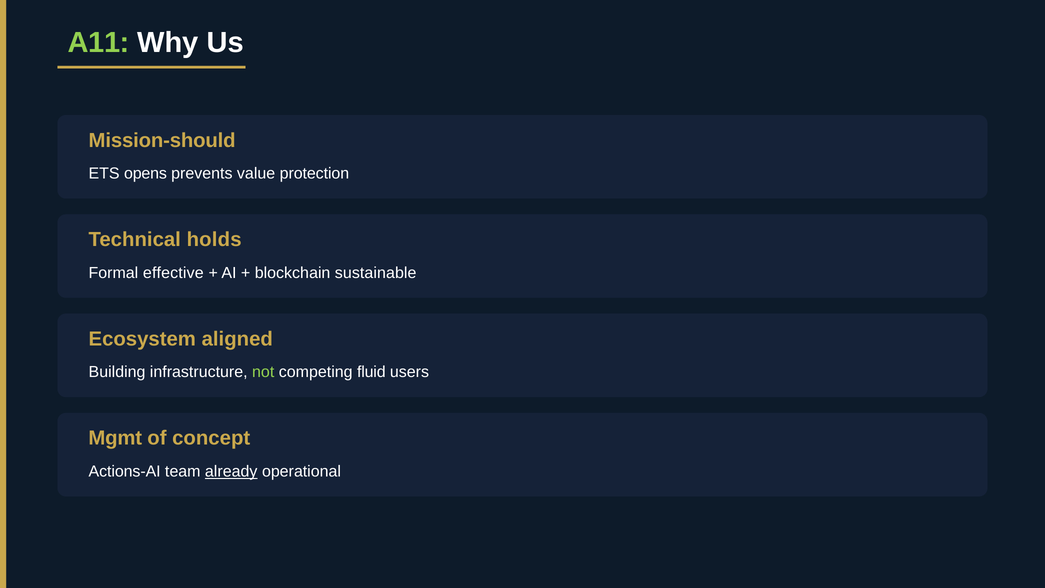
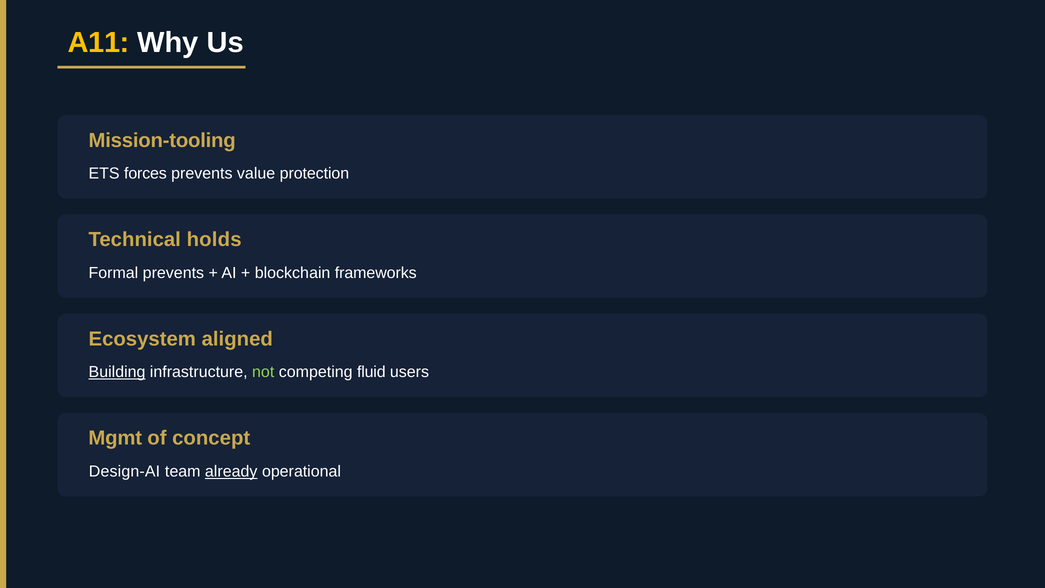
A11 colour: light green -> yellow (99, 43)
Mission-should: Mission-should -> Mission-tooling (162, 140)
opens: opens -> forces (145, 173)
Formal effective: effective -> prevents (173, 273)
sustainable: sustainable -> frameworks (376, 273)
Building underline: none -> present (117, 372)
Actions-AI: Actions-AI -> Design-AI (125, 471)
